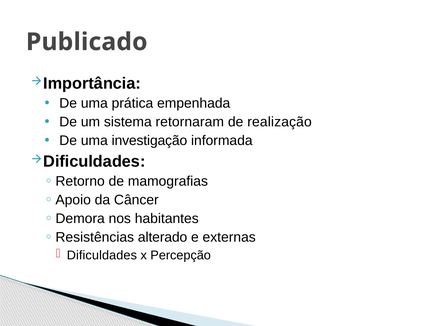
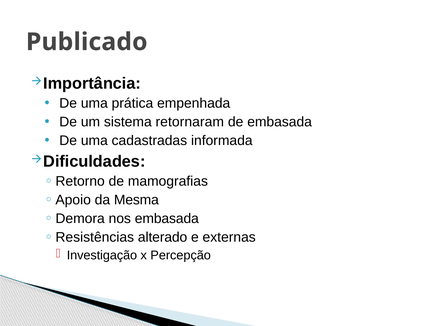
de realização: realização -> embasada (280, 122)
investigação: investigação -> cadastradas (149, 141)
Câncer: Câncer -> Mesma (136, 200)
nos habitantes: habitantes -> embasada (167, 218)
Dificuldades: Dificuldades -> Investigação (102, 255)
